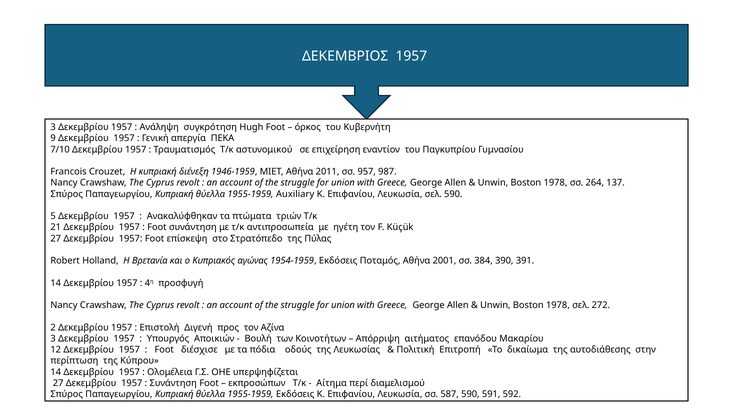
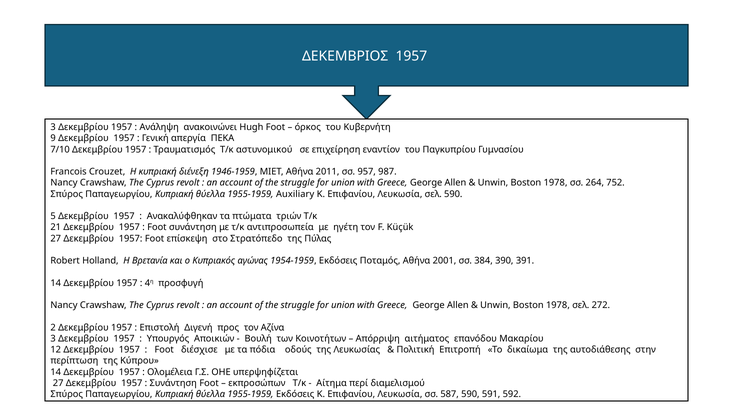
συγκρότηση: συγκρότηση -> ανακοινώνει (210, 127)
137: 137 -> 752 (616, 183)
